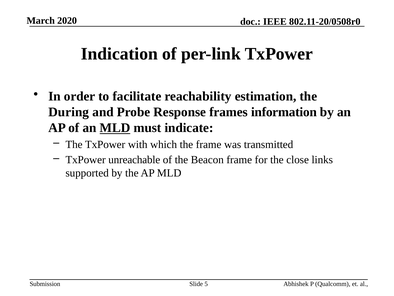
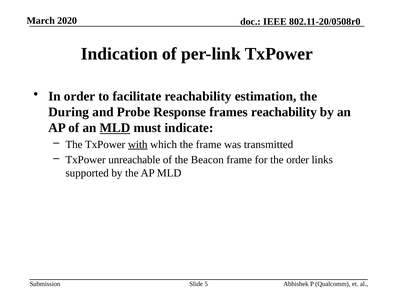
frames information: information -> reachability (284, 112)
with underline: none -> present (138, 144)
the close: close -> order (298, 159)
